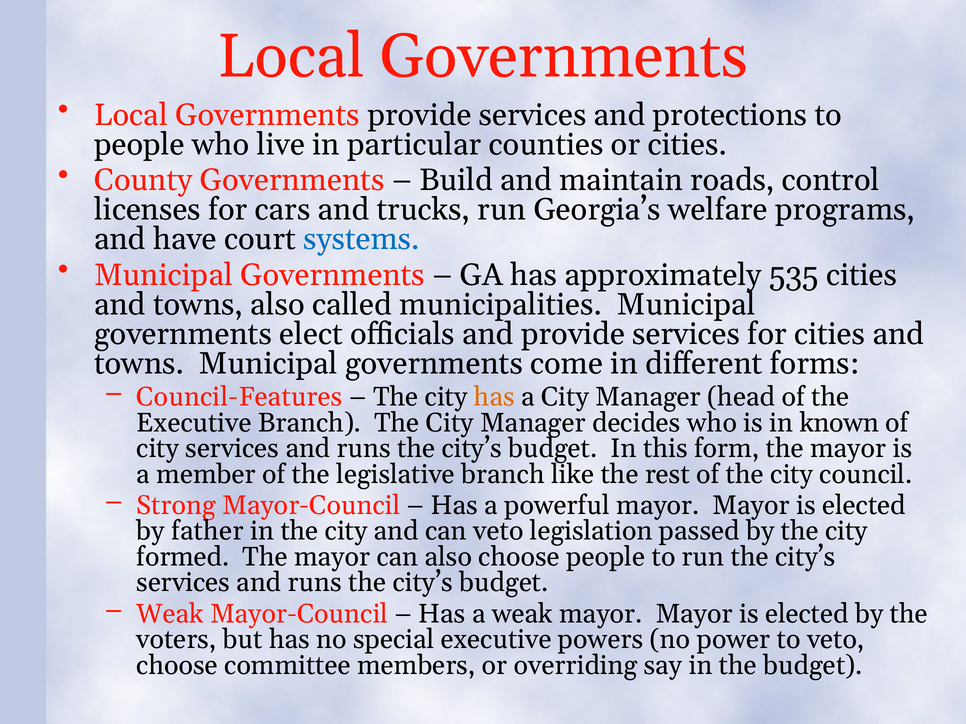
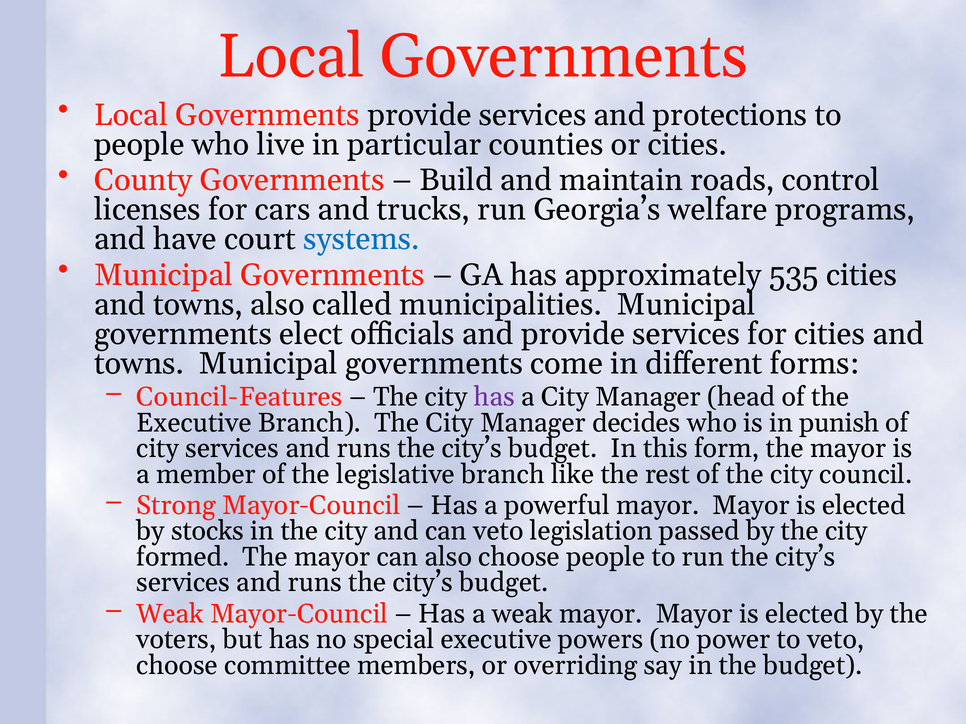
has colour: orange -> purple (494, 397)
known: known -> punish (839, 423)
father: father -> stocks (208, 531)
